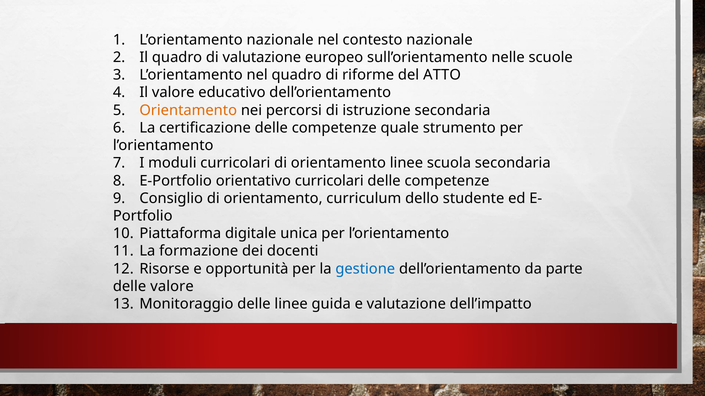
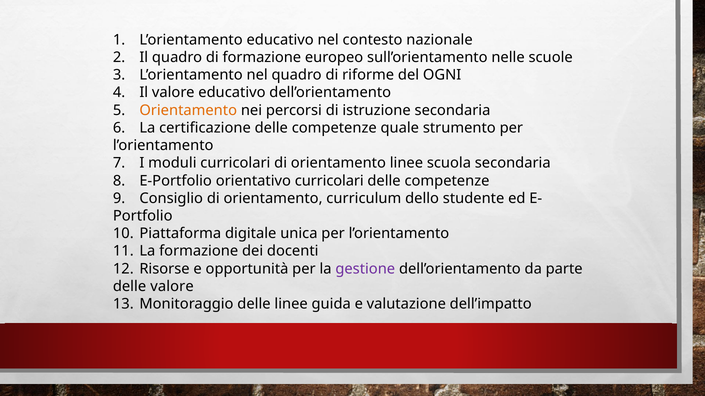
L’orientamento nazionale: nazionale -> educativo (280, 40)
di valutazione: valutazione -> formazione (262, 57)
ATTO: ATTO -> OGNI (442, 75)
gestione colour: blue -> purple (365, 269)
